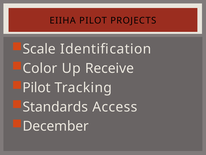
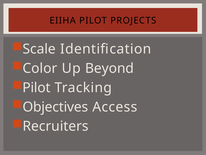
Receive: Receive -> Beyond (109, 68)
Standards: Standards -> Objectives (55, 107)
December: December -> Recruiters (56, 126)
